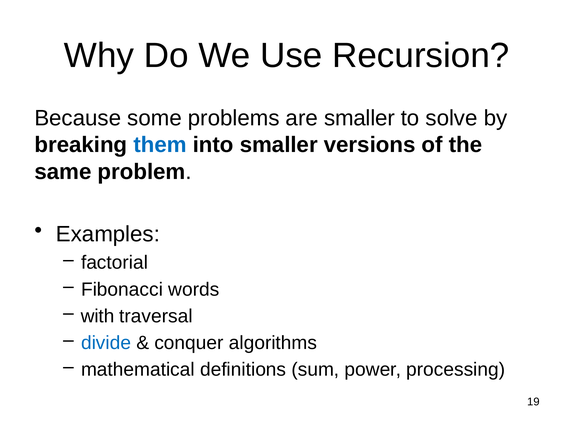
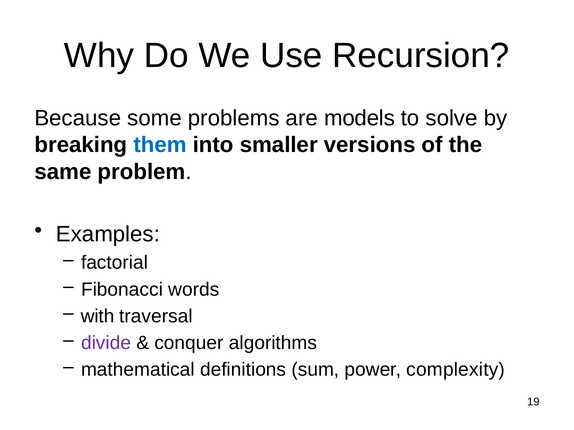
are smaller: smaller -> models (359, 118)
divide colour: blue -> purple (106, 343)
processing: processing -> complexity (456, 370)
